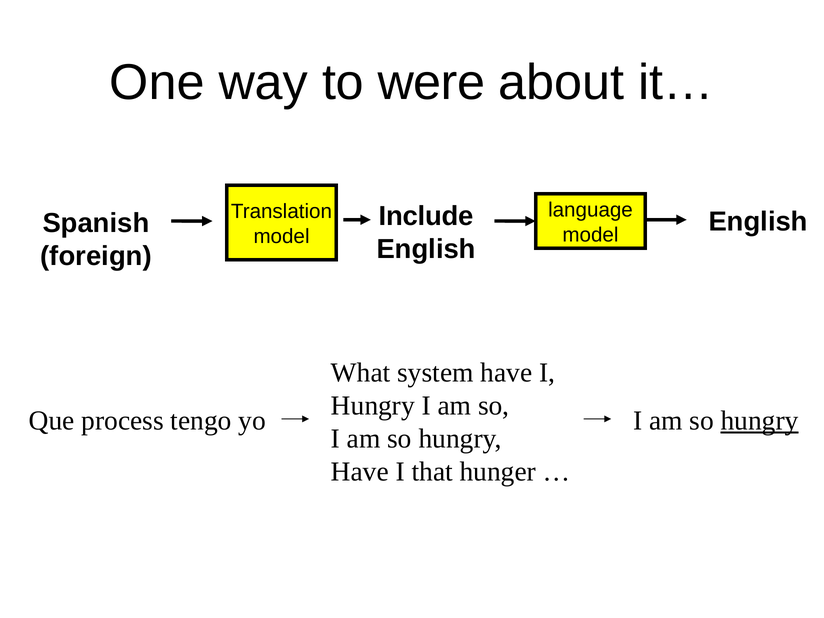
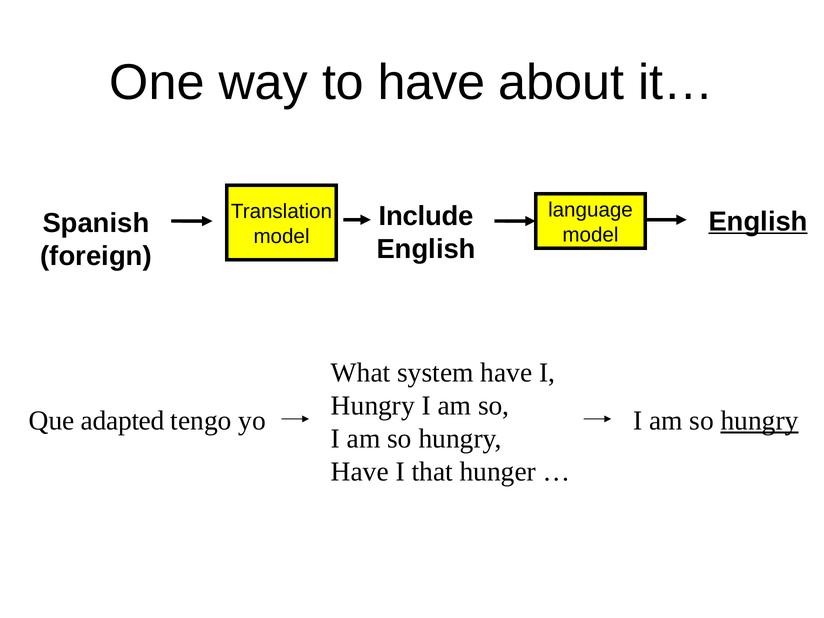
to were: were -> have (431, 82)
English underline: none -> present (758, 222)
process: process -> adapted (123, 421)
